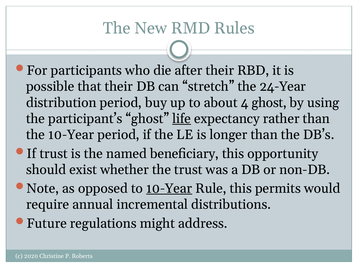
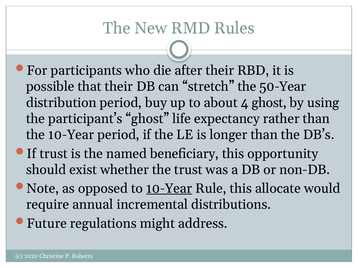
24-Year: 24-Year -> 50-Year (283, 87)
life underline: present -> none (182, 119)
permits: permits -> allocate (278, 189)
